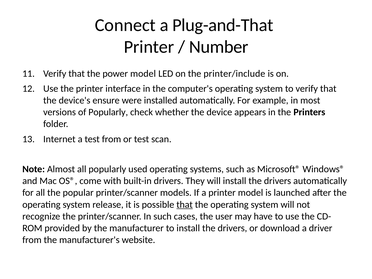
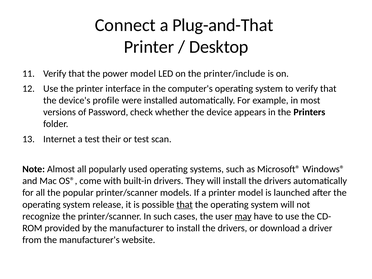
Number: Number -> Desktop (219, 47)
ensure: ensure -> profile (106, 100)
of Popularly: Popularly -> Password (108, 112)
test from: from -> their (111, 139)
may underline: none -> present (243, 216)
